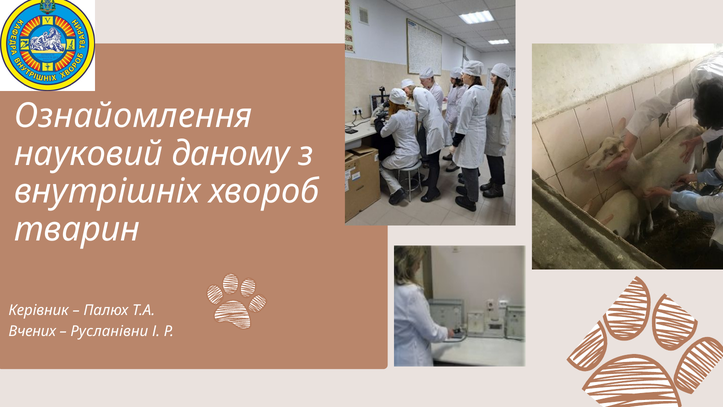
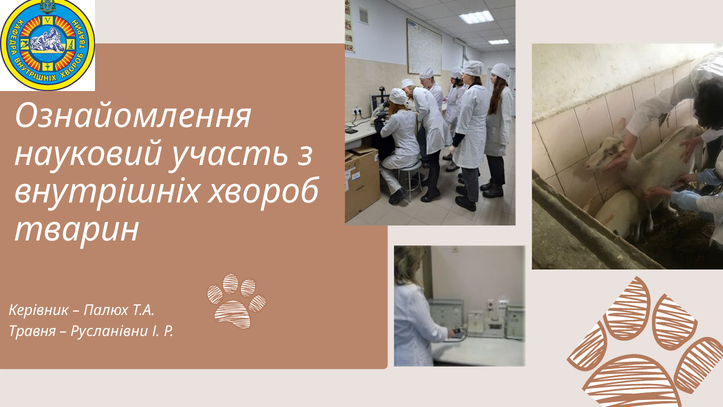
даному: даному -> участь (231, 154)
Вчених: Вчених -> Травня (32, 331)
